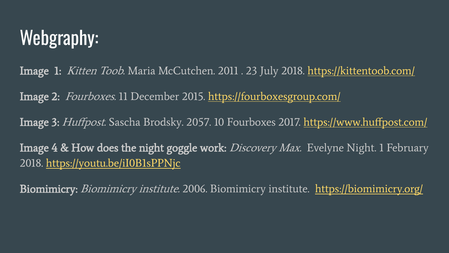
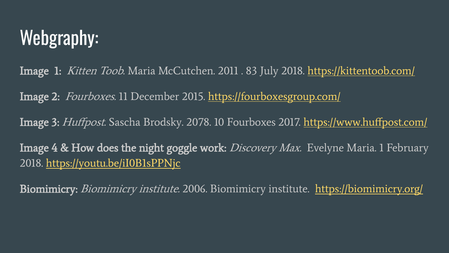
23: 23 -> 83 (251, 71)
2057: 2057 -> 2078 (199, 122)
Evelyne Night: Night -> Maria (362, 147)
